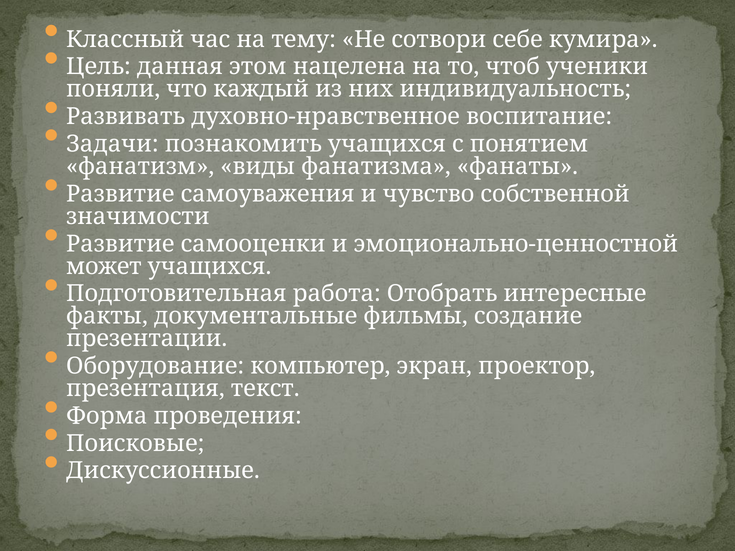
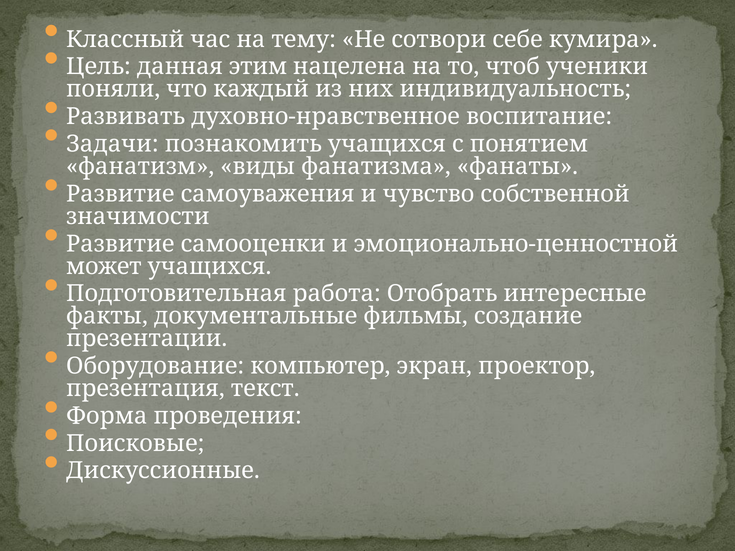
этом: этом -> этим (258, 67)
